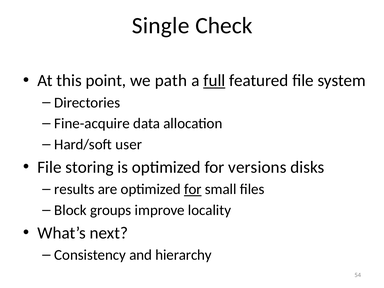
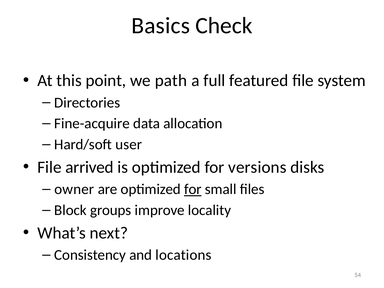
Single: Single -> Basics (161, 26)
full underline: present -> none (214, 81)
storing: storing -> arrived (90, 167)
results: results -> owner (74, 189)
hierarchy: hierarchy -> locations (183, 255)
